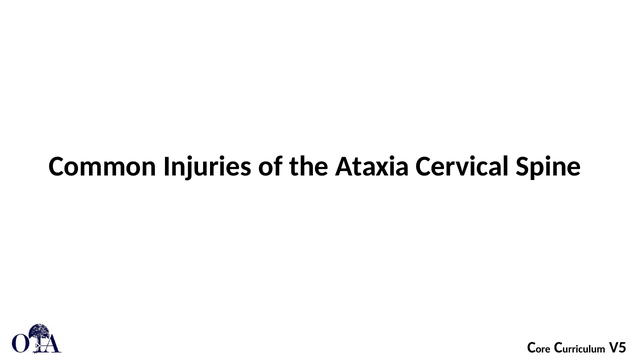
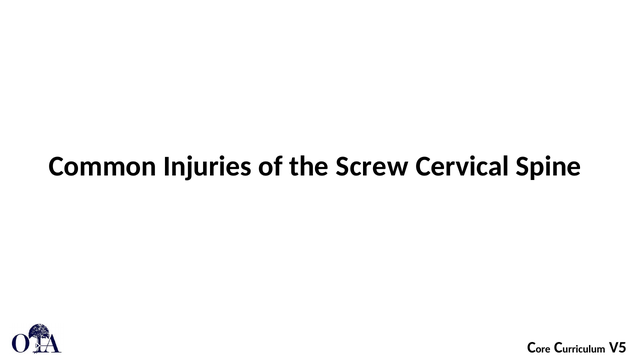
Ataxia: Ataxia -> Screw (372, 167)
